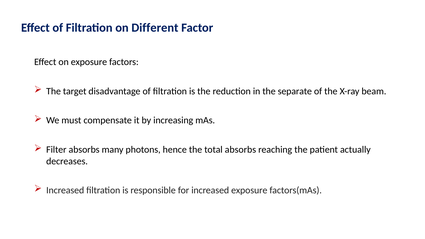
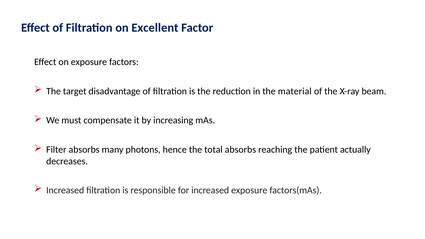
Different: Different -> Excellent (155, 28)
separate: separate -> material (295, 91)
